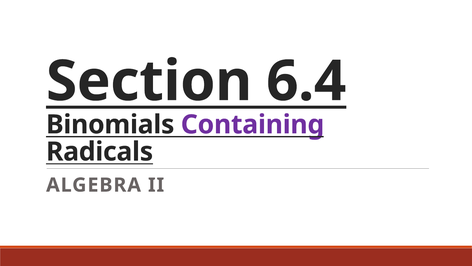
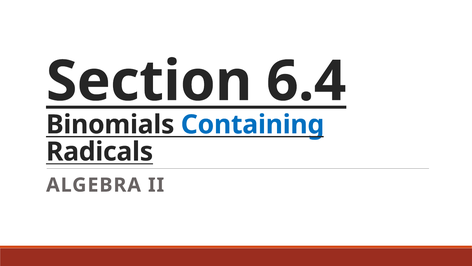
Containing colour: purple -> blue (253, 124)
